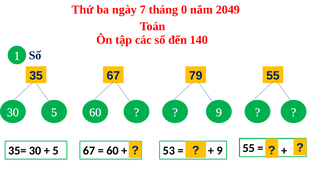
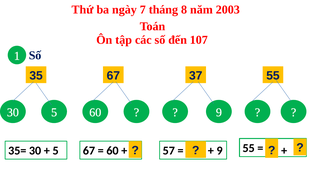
0: 0 -> 8 (184, 10)
2049: 2049 -> 2003 (228, 10)
140: 140 -> 107 (199, 40)
79: 79 -> 37 (196, 75)
53: 53 -> 57 (169, 151)
